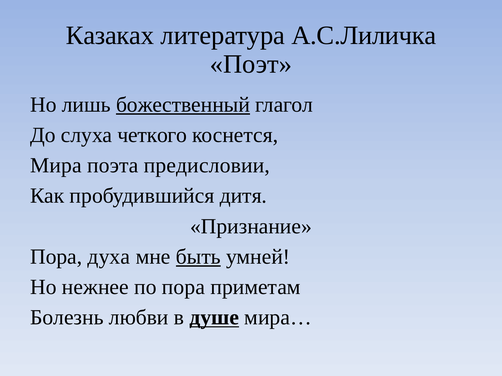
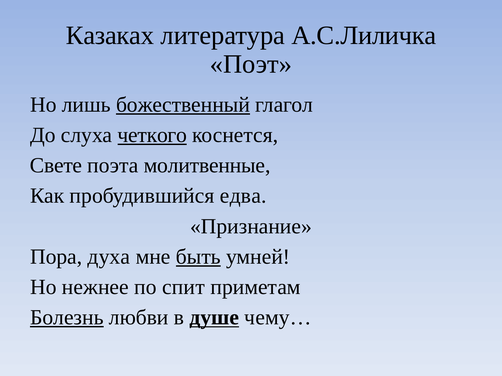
четкого underline: none -> present (152, 135)
Мира: Мира -> Свете (56, 166)
предисловии: предисловии -> молитвенные (207, 166)
дитя: дитя -> едва (243, 196)
по пора: пора -> спит (183, 287)
Болезнь underline: none -> present (67, 318)
мира…: мира… -> чему… (278, 318)
